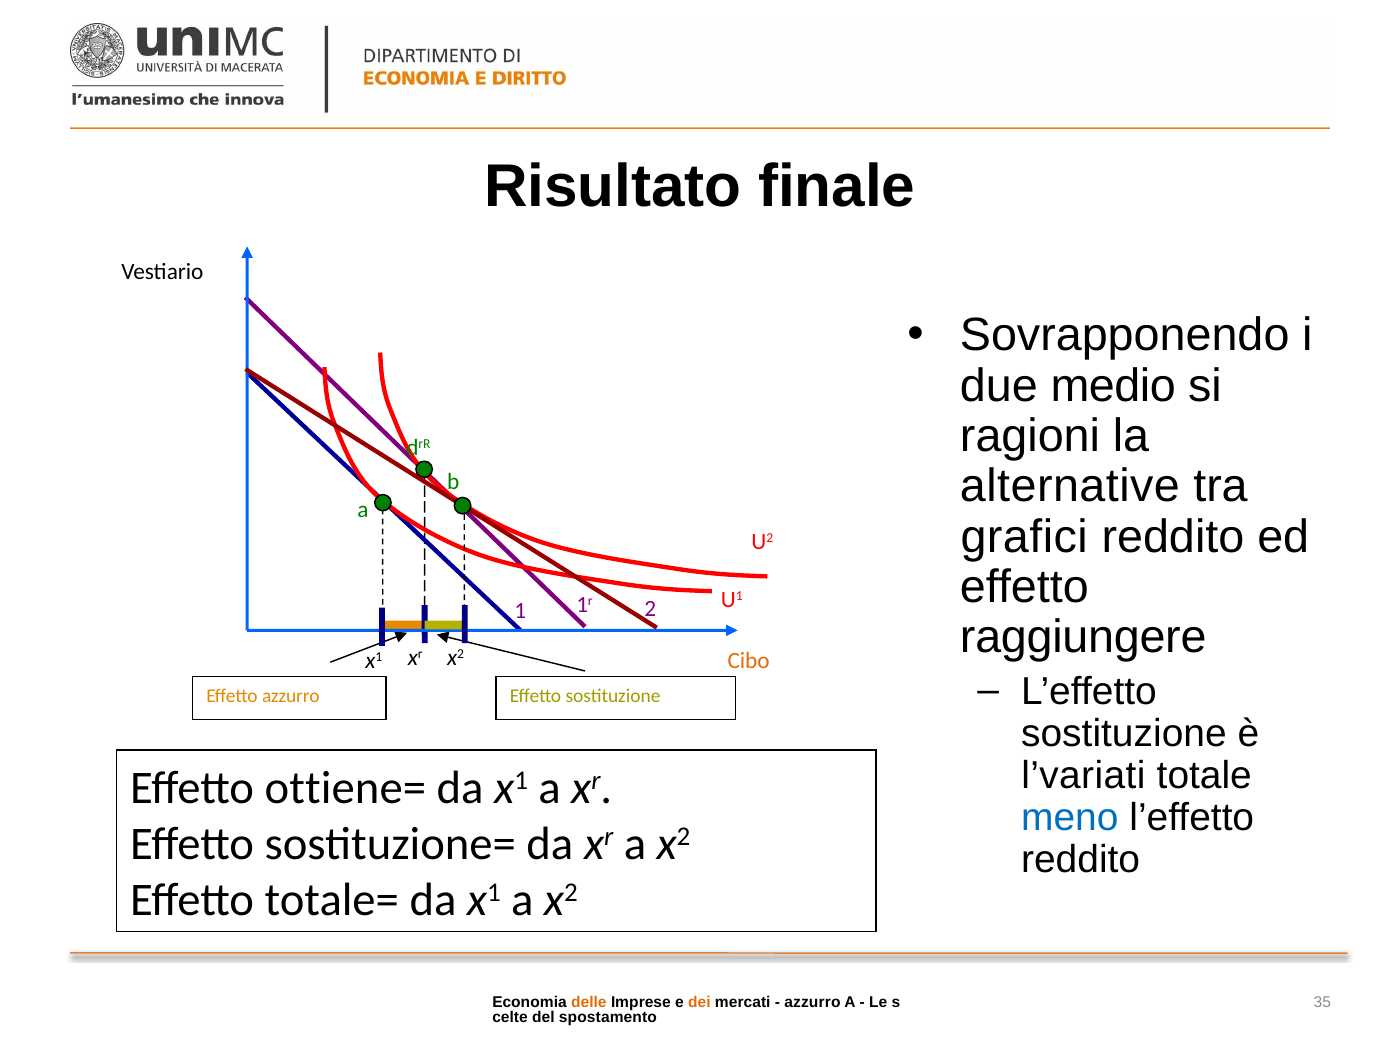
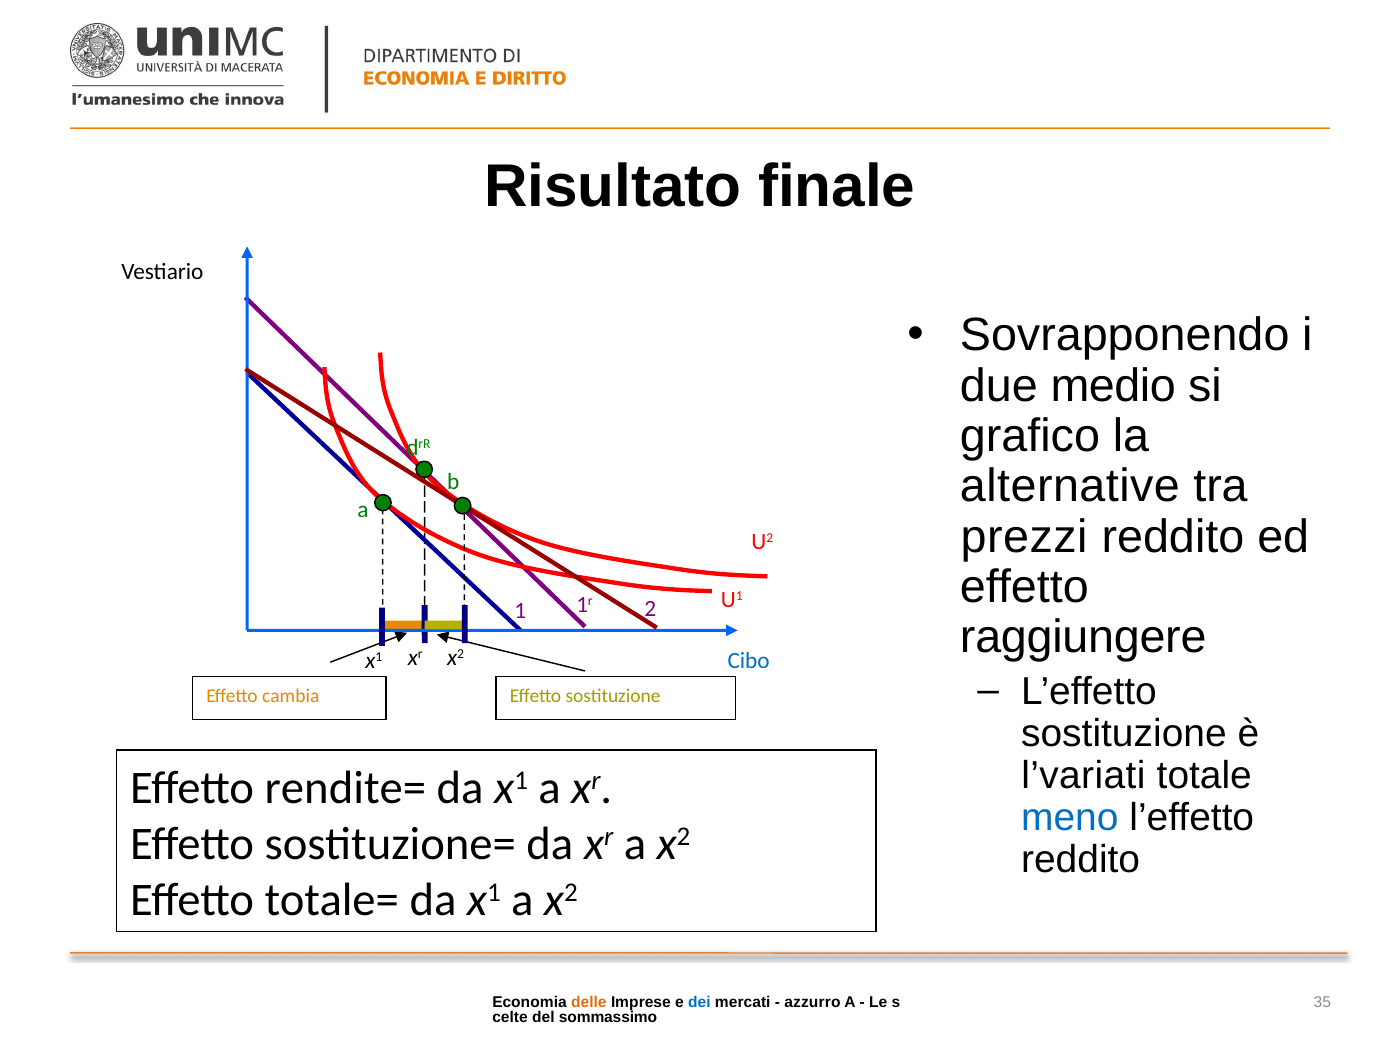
ragioni: ragioni -> grafico (1030, 436)
grafici: grafici -> prezzi (1024, 537)
Cibo colour: orange -> blue (749, 661)
Effetto azzurro: azzurro -> cambia (291, 696)
ottiene=: ottiene= -> rendite= (345, 788)
dei colour: orange -> blue (699, 1002)
spostamento: spostamento -> sommassimo (608, 1018)
